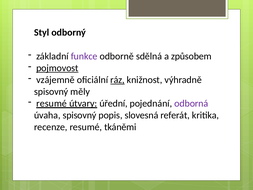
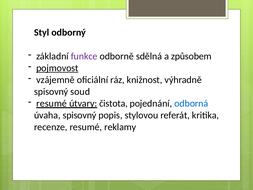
ráz underline: present -> none (117, 80)
měly: měly -> soud (80, 92)
úřední: úřední -> čistota (113, 103)
odborná colour: purple -> blue (191, 103)
slovesná: slovesná -> stylovou (141, 115)
tkáněmi: tkáněmi -> reklamy (120, 127)
